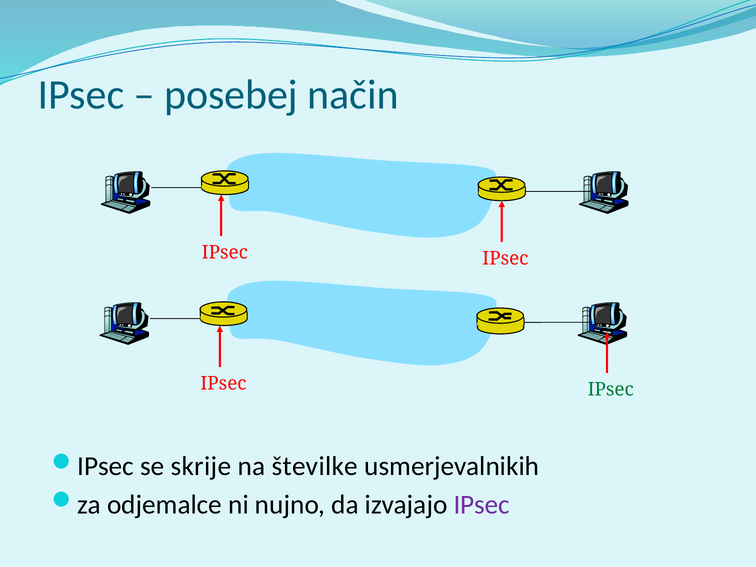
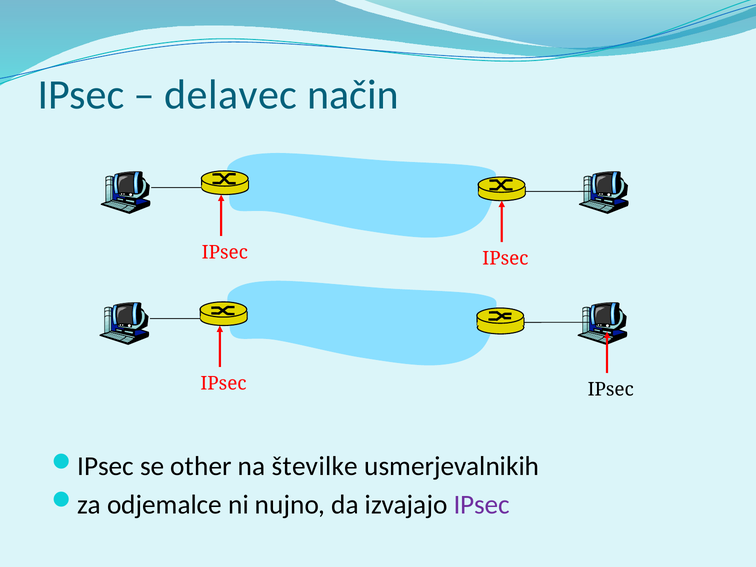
posebej: posebej -> delavec (231, 95)
IPsec colour: green -> black (611, 389)
skrije: skrije -> other (201, 466)
